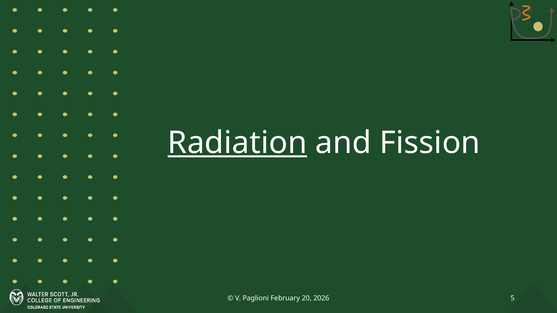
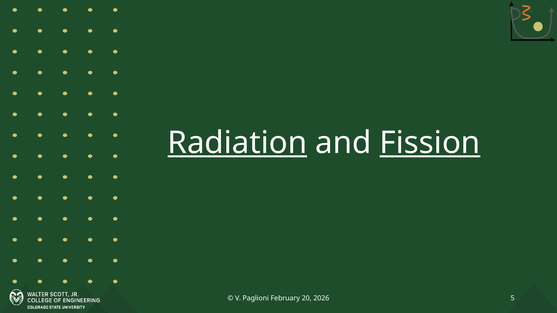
Fission underline: none -> present (430, 143)
